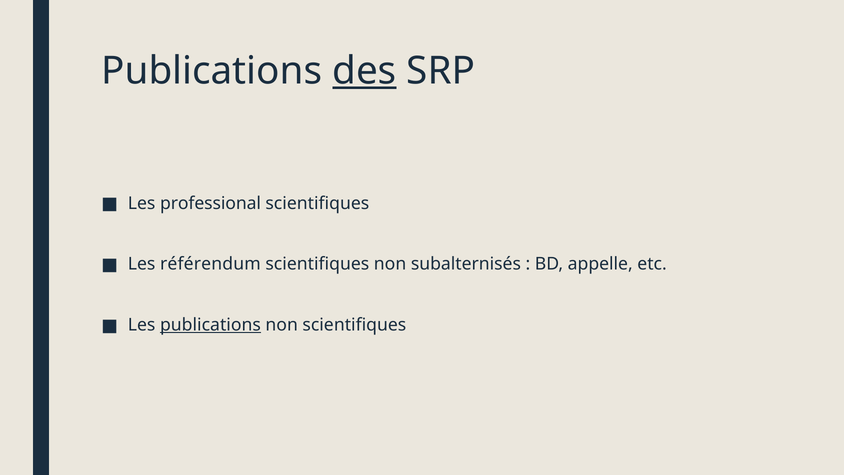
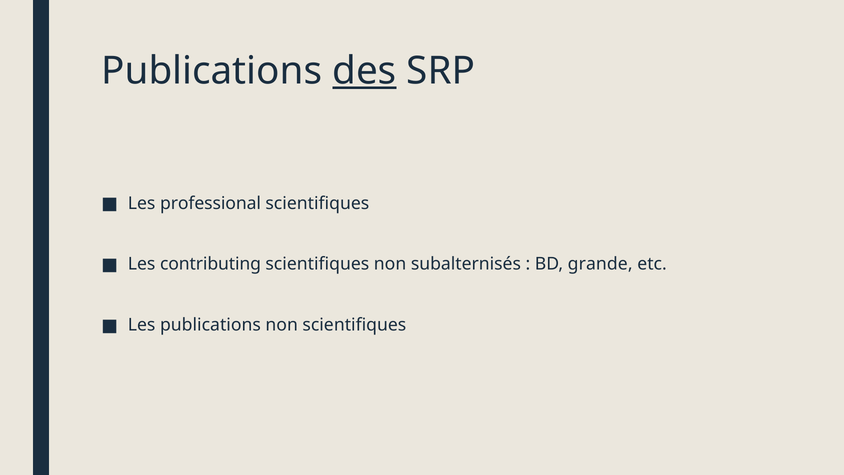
référendum: référendum -> contributing (211, 264)
appelle: appelle -> grande (600, 264)
publications underline: present -> none (210, 325)
